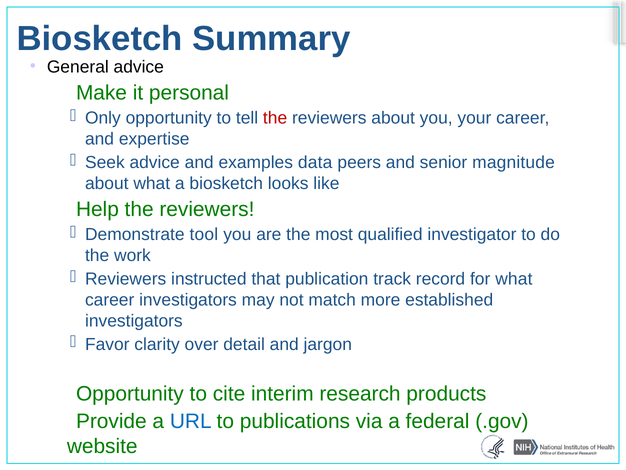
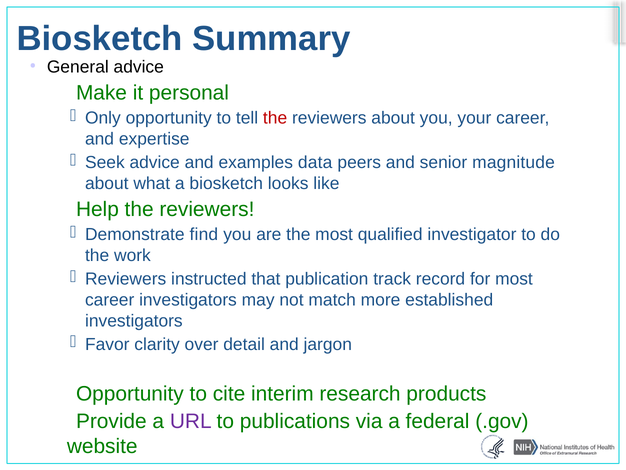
tool: tool -> find (204, 234)
for what: what -> most (514, 279)
URL colour: blue -> purple (191, 421)
